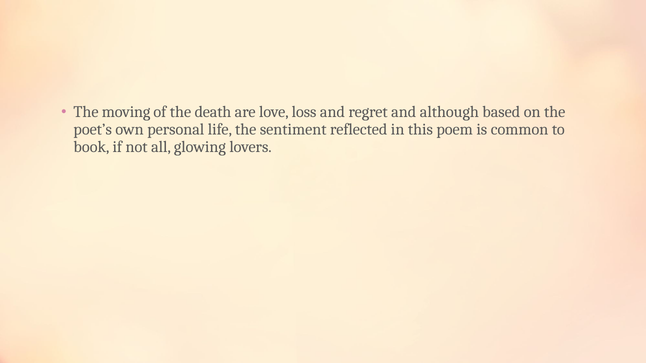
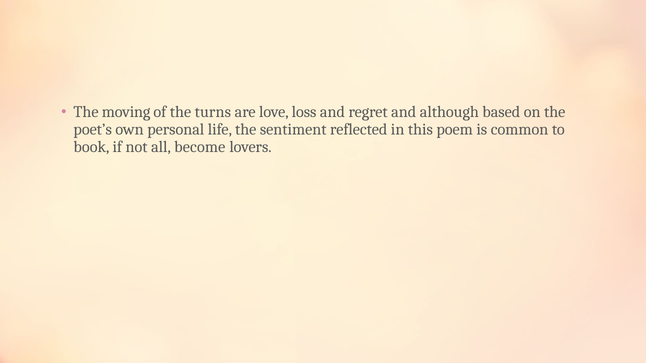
death: death -> turns (213, 112)
glowing: glowing -> become (200, 147)
